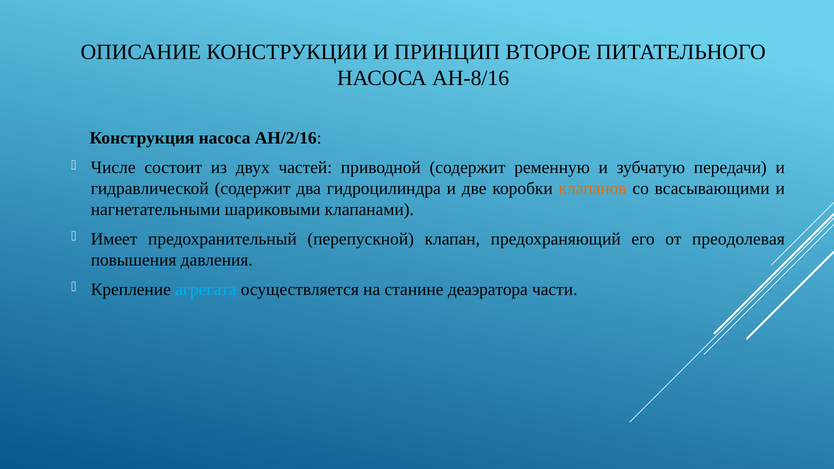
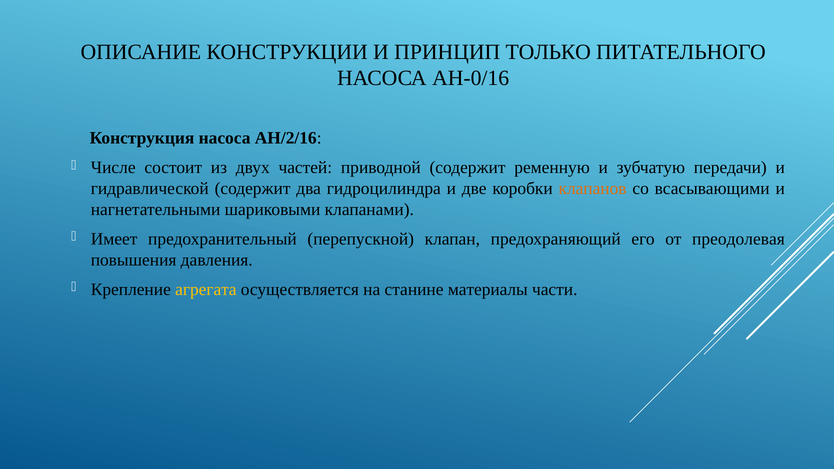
ВТОРОЕ: ВТОРОЕ -> ТОЛЬКО (548, 52)
АН-8/16: АН-8/16 -> АН-0/16 (471, 78)
агрегата colour: light blue -> yellow (206, 289)
деаэратора: деаэратора -> материалы (488, 289)
